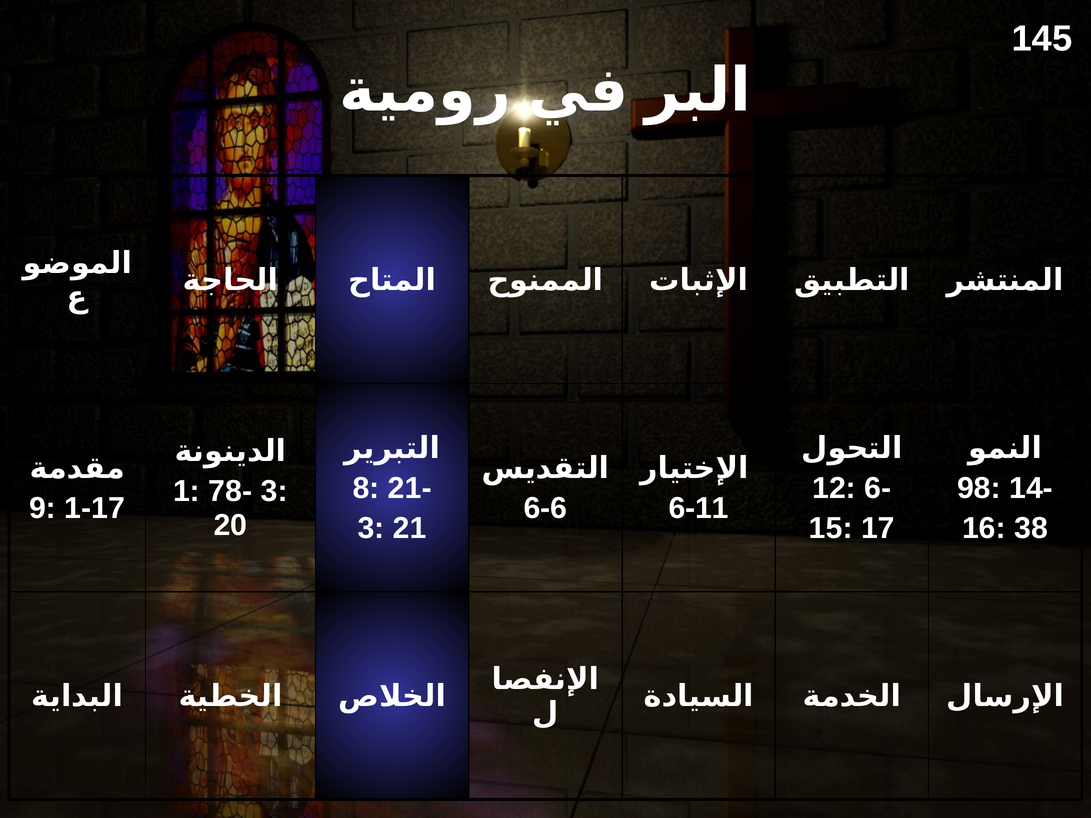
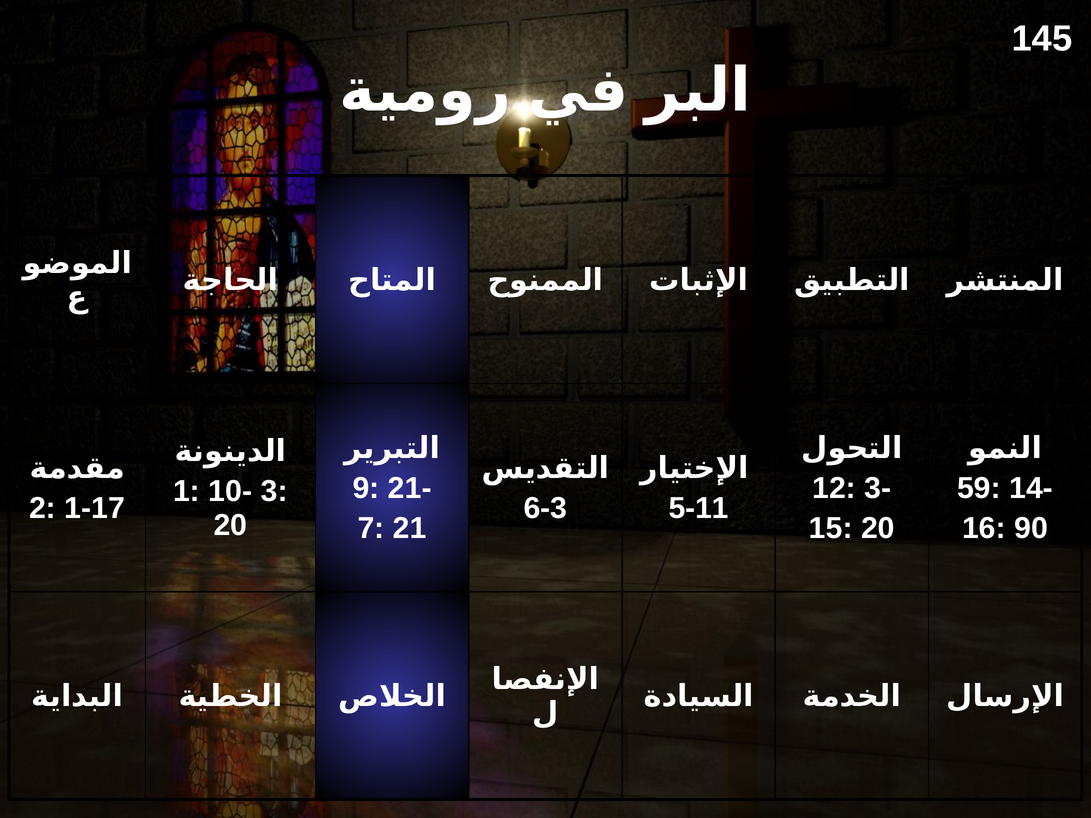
8: 8 -> 9 (366, 488)
6-: 6- -> 3- (878, 488)
98: 98 -> 59 (979, 488)
78-: 78- -> 10- (230, 491)
9: 9 -> 2 (43, 508)
6-6: 6-6 -> 6-3 (545, 508)
6-11: 6-11 -> 5-11 (699, 508)
3: 3 -> 7 (371, 528)
15 17: 17 -> 20 (878, 528)
38: 38 -> 90 (1031, 528)
